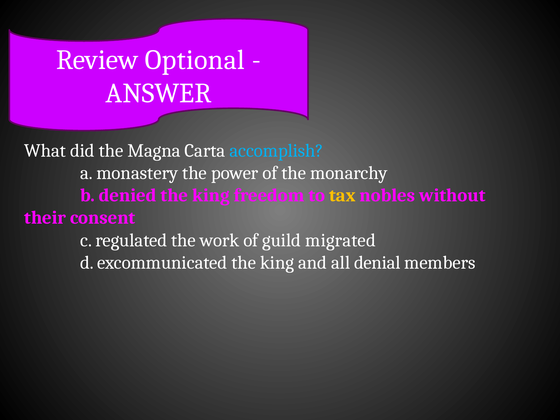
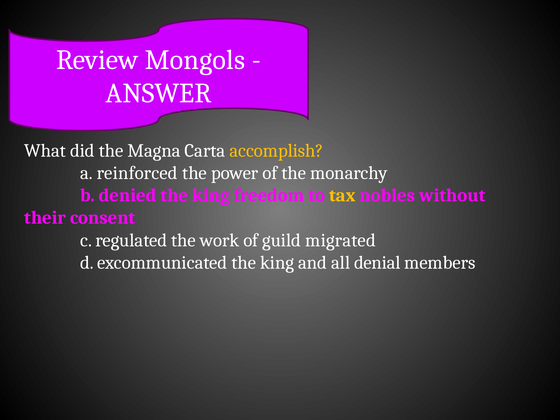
Optional: Optional -> Mongols (195, 60)
accomplish colour: light blue -> yellow (277, 151)
monastery: monastery -> reinforced (137, 173)
